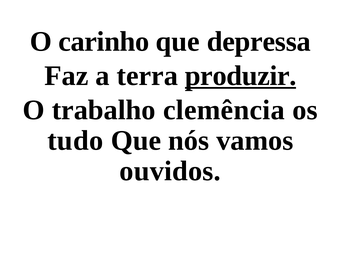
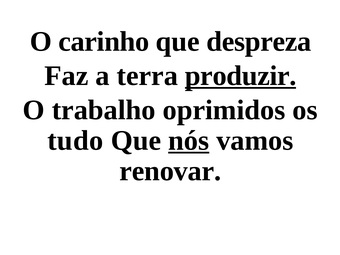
depressa: depressa -> despreza (259, 42)
clemência: clemência -> oprimidos (224, 110)
nós underline: none -> present (189, 141)
ouvidos: ouvidos -> renovar (170, 171)
